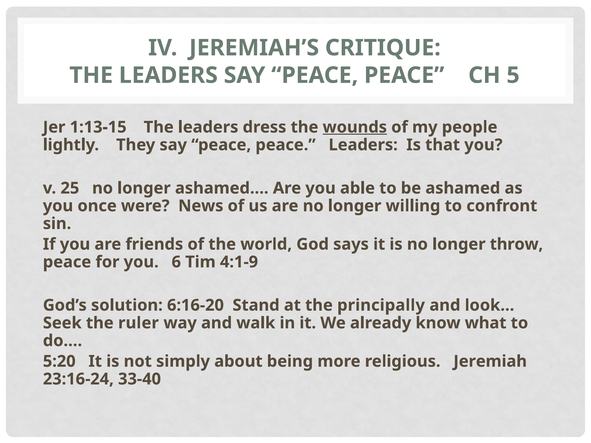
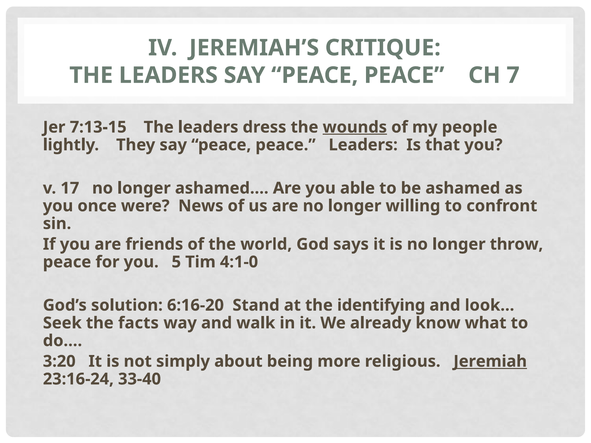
5: 5 -> 7 (513, 75)
1:13-15: 1:13-15 -> 7:13-15 (98, 127)
25: 25 -> 17 (70, 188)
6: 6 -> 5 (176, 262)
4:1-9: 4:1-9 -> 4:1-0 (239, 262)
principally: principally -> identifying (381, 305)
ruler: ruler -> facts (138, 323)
5:20: 5:20 -> 3:20 (59, 362)
Jeremiah underline: none -> present (490, 362)
